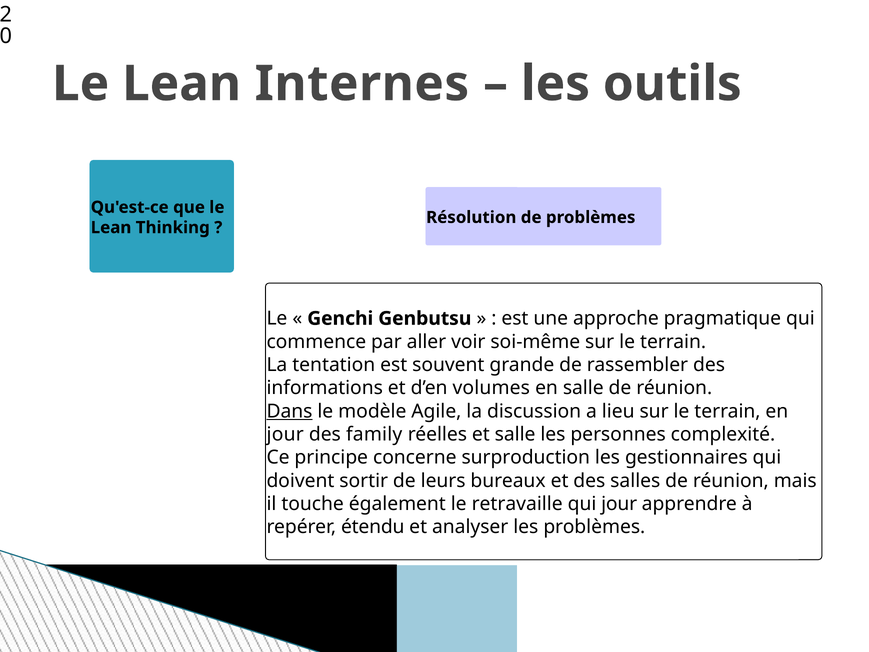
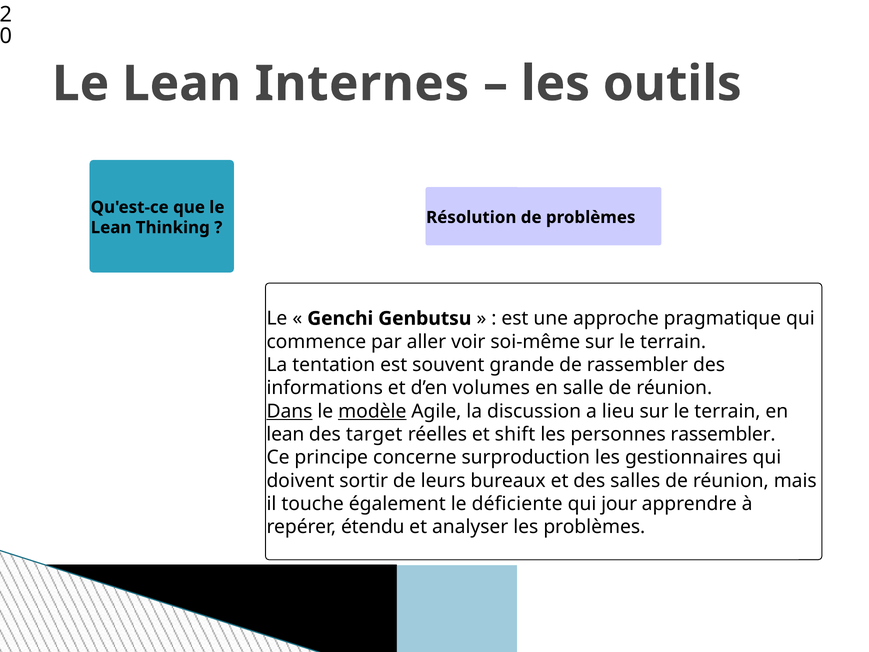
modèle underline: none -> present (372, 411)
jour: jour -> lean (285, 434)
family: family -> target (374, 434)
et salle: salle -> shift (515, 434)
personnes complexité: complexité -> rassembler (723, 434)
retravaille: retravaille -> déficiente (517, 504)
